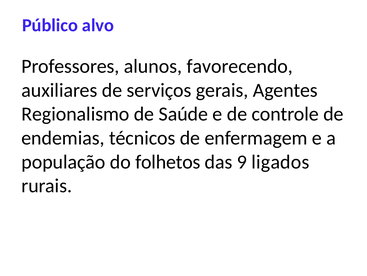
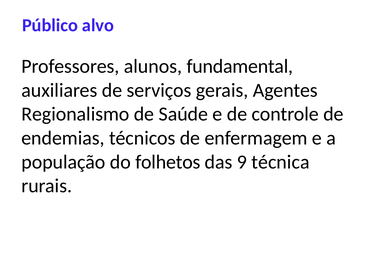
favorecendo: favorecendo -> fundamental (240, 66)
ligados: ligados -> técnica (280, 161)
